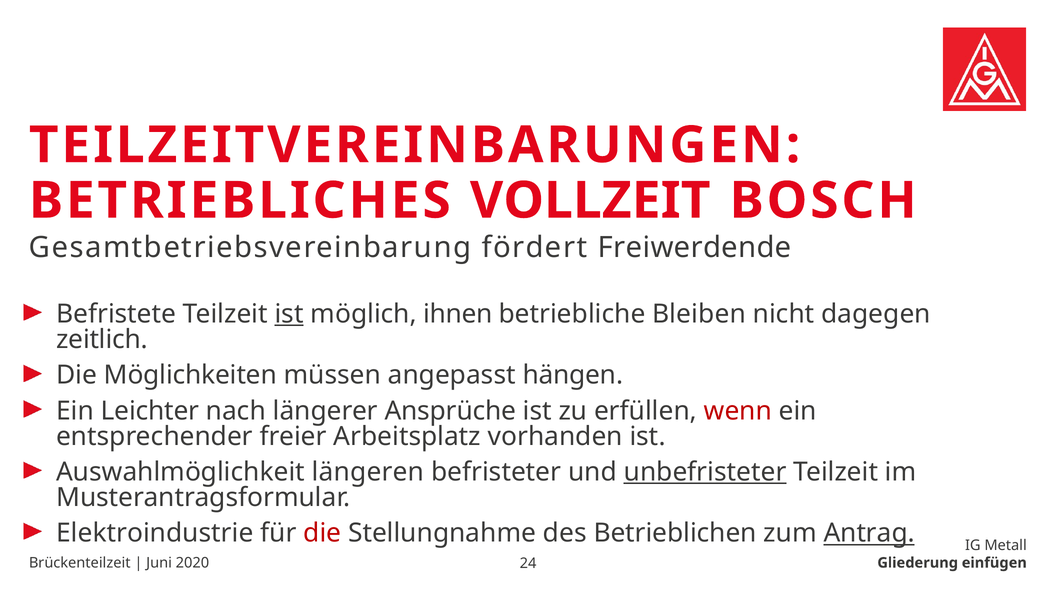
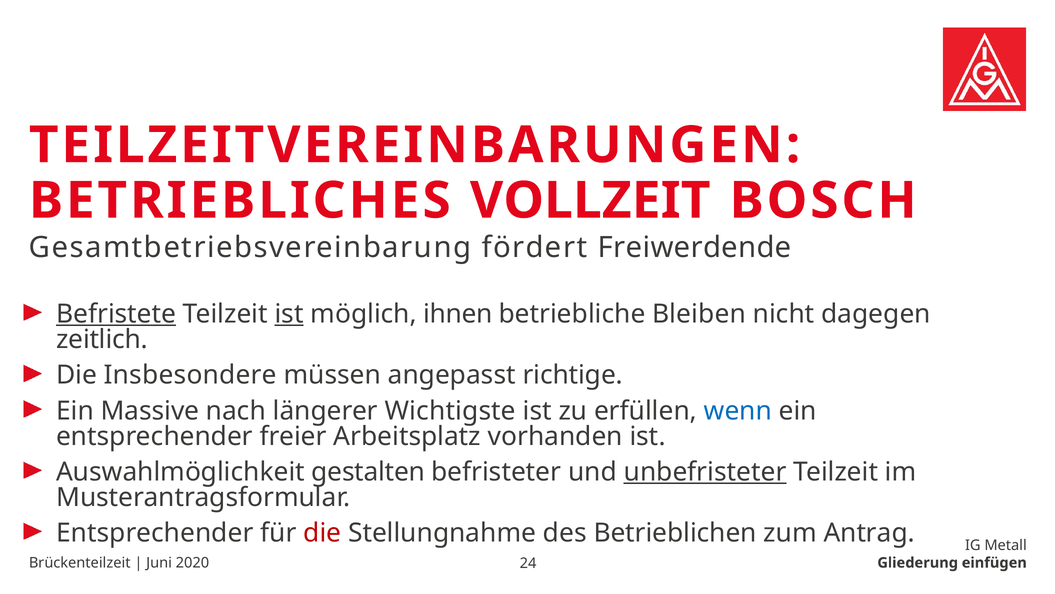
Befristete underline: none -> present (116, 314)
Möglichkeiten: Möglichkeiten -> Insbesondere (190, 375)
hängen: hängen -> richtige (573, 375)
Leichter: Leichter -> Massive (150, 410)
Ansprüche: Ansprüche -> Wichtigste (450, 410)
wenn colour: red -> blue (738, 410)
längeren: längeren -> gestalten (368, 472)
Elektroindustrie: Elektroindustrie -> Entsprechender (155, 533)
Antrag underline: present -> none (869, 533)
